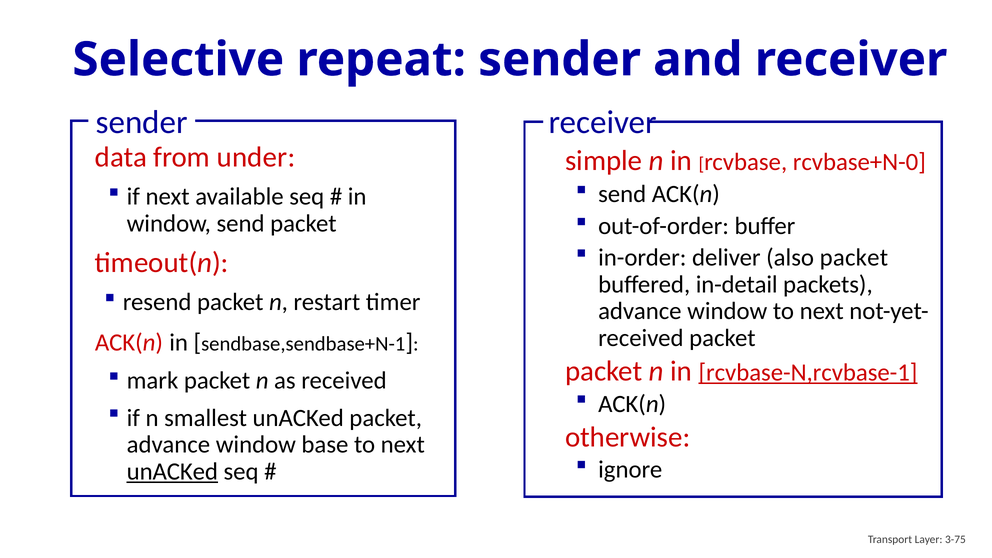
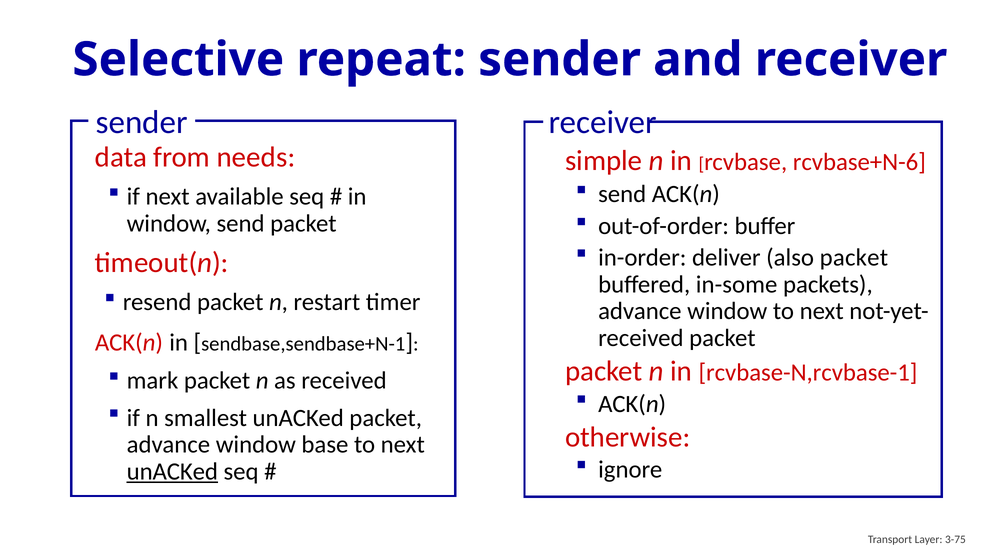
under: under -> needs (256, 157)
rcvbase+N-0: rcvbase+N-0 -> rcvbase+N-6 (859, 162)
in-detail: in-detail -> in-some (737, 285)
rcvbase-N,rcvbase-1 underline: present -> none (808, 373)
